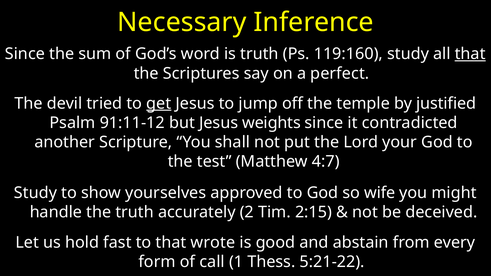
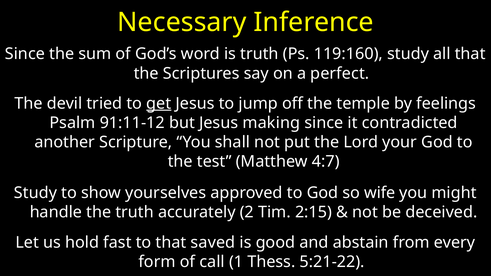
that underline: present -> none (470, 54)
justified: justified -> feelings (446, 103)
weights: weights -> making (271, 123)
wrote: wrote -> saved (213, 243)
